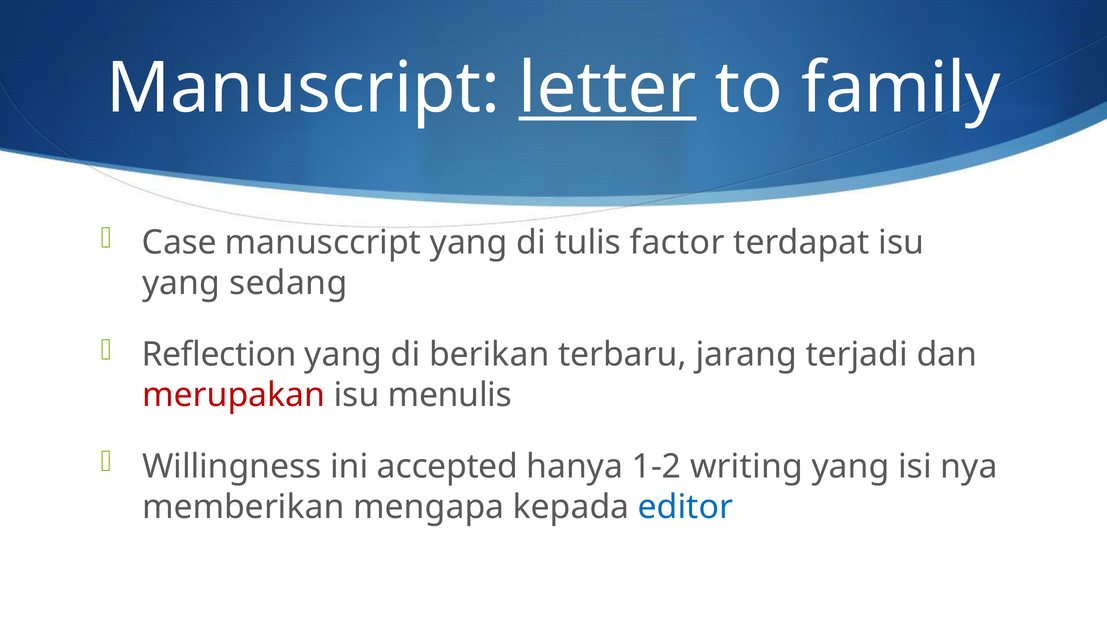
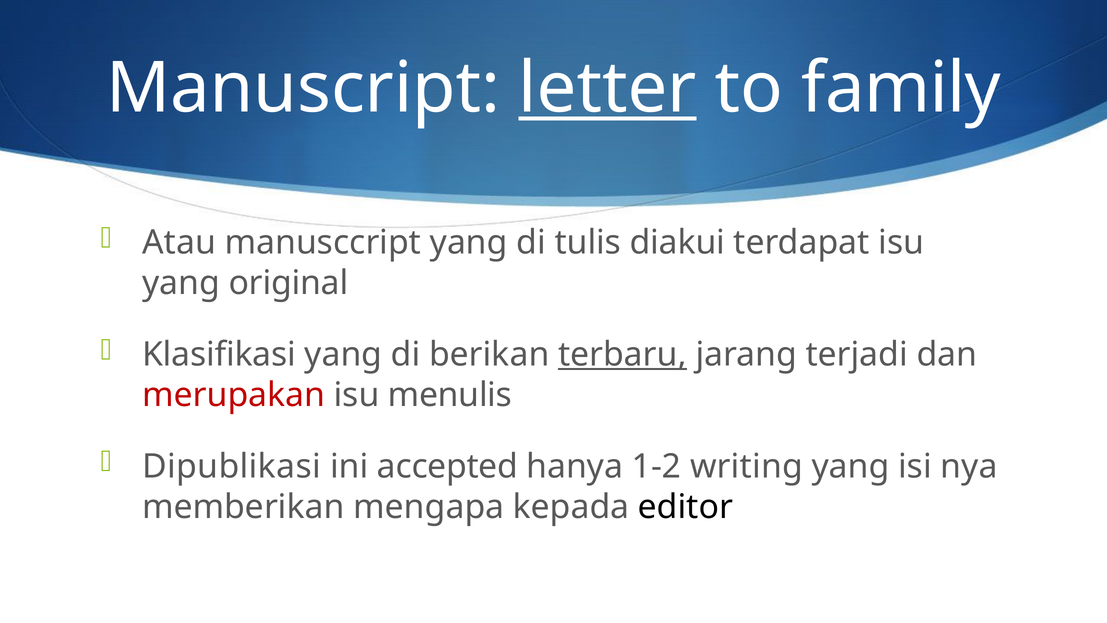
Case: Case -> Atau (179, 243)
factor: factor -> diakui (677, 243)
sedang: sedang -> original (289, 283)
Reflection: Reflection -> Klasifikasi (219, 354)
terbaru underline: none -> present (622, 354)
Willingness: Willingness -> Dipublikasi (232, 466)
editor colour: blue -> black (685, 507)
